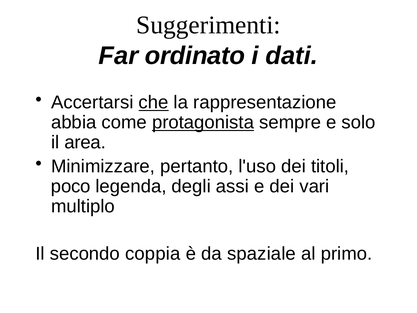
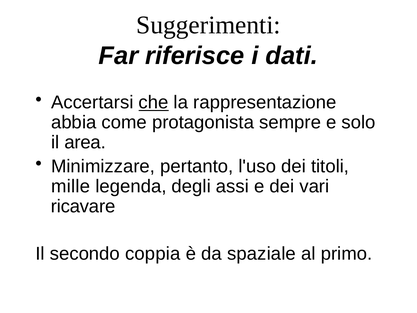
ordinato: ordinato -> riferisce (195, 56)
protagonista underline: present -> none (203, 122)
poco: poco -> mille (71, 186)
multiplo: multiplo -> ricavare (83, 206)
